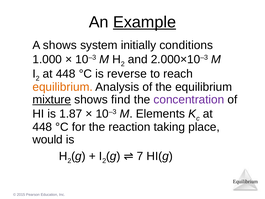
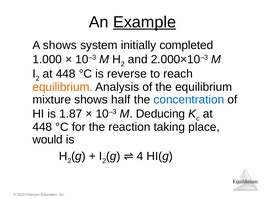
conditions: conditions -> completed (186, 45)
mixture underline: present -> none (52, 100)
find: find -> half (121, 100)
concentration colour: purple -> blue (189, 100)
Elements: Elements -> Deducing (161, 114)
7: 7 -> 4 (140, 156)
